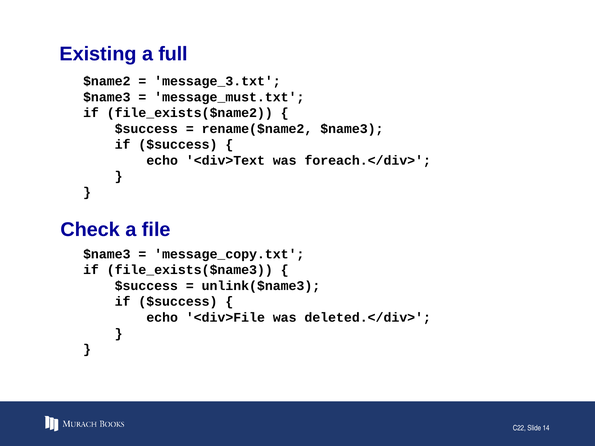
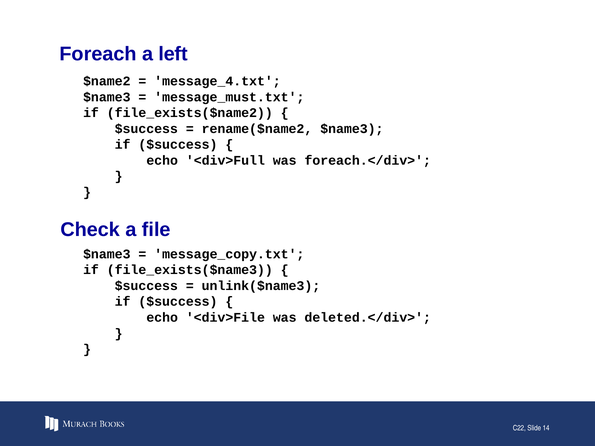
Existing: Existing -> Foreach (98, 54)
full: full -> left (173, 54)
message_3.txt: message_3.txt -> message_4.txt (217, 81)
<div>Text: <div>Text -> <div>Full (225, 161)
